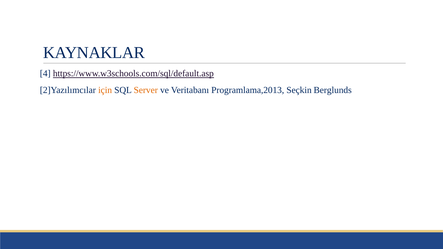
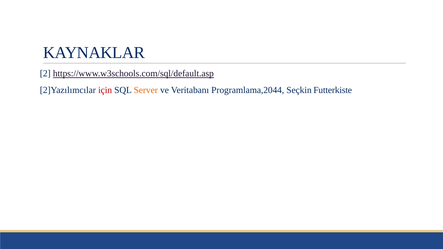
4: 4 -> 2 (45, 74)
için colour: orange -> red (105, 90)
Programlama,2013: Programlama,2013 -> Programlama,2044 (248, 90)
Berglunds: Berglunds -> Futterkiste (333, 90)
